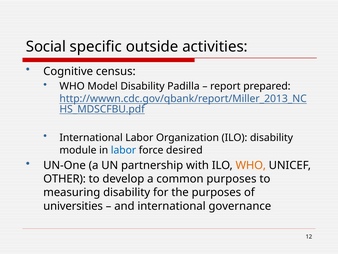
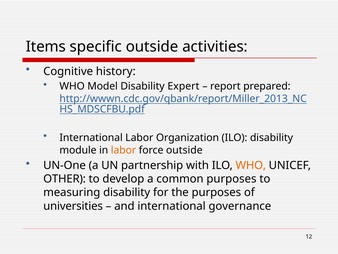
Social: Social -> Items (46, 47)
census: census -> history (116, 71)
Padilla: Padilla -> Expert (183, 86)
labor colour: blue -> orange (123, 150)
force desired: desired -> outside (184, 150)
